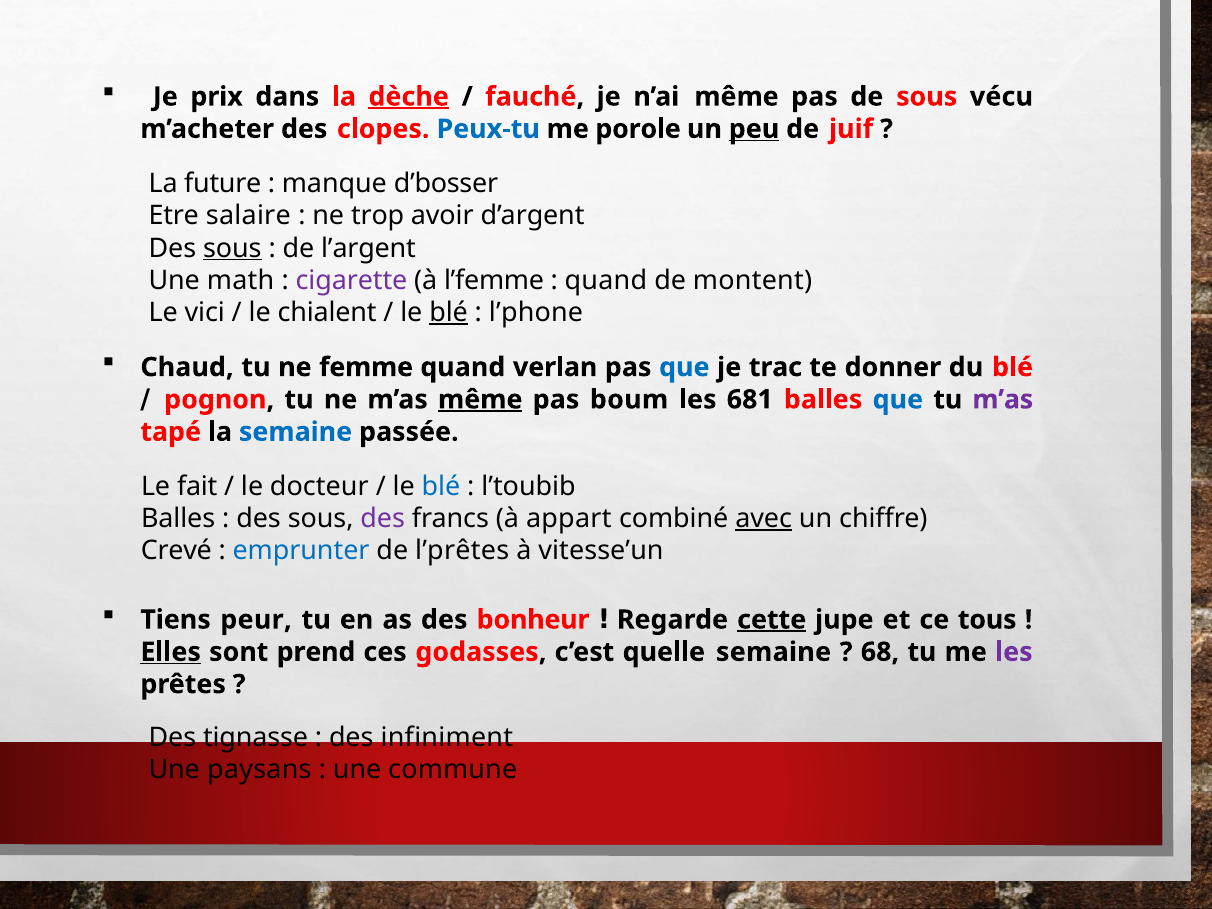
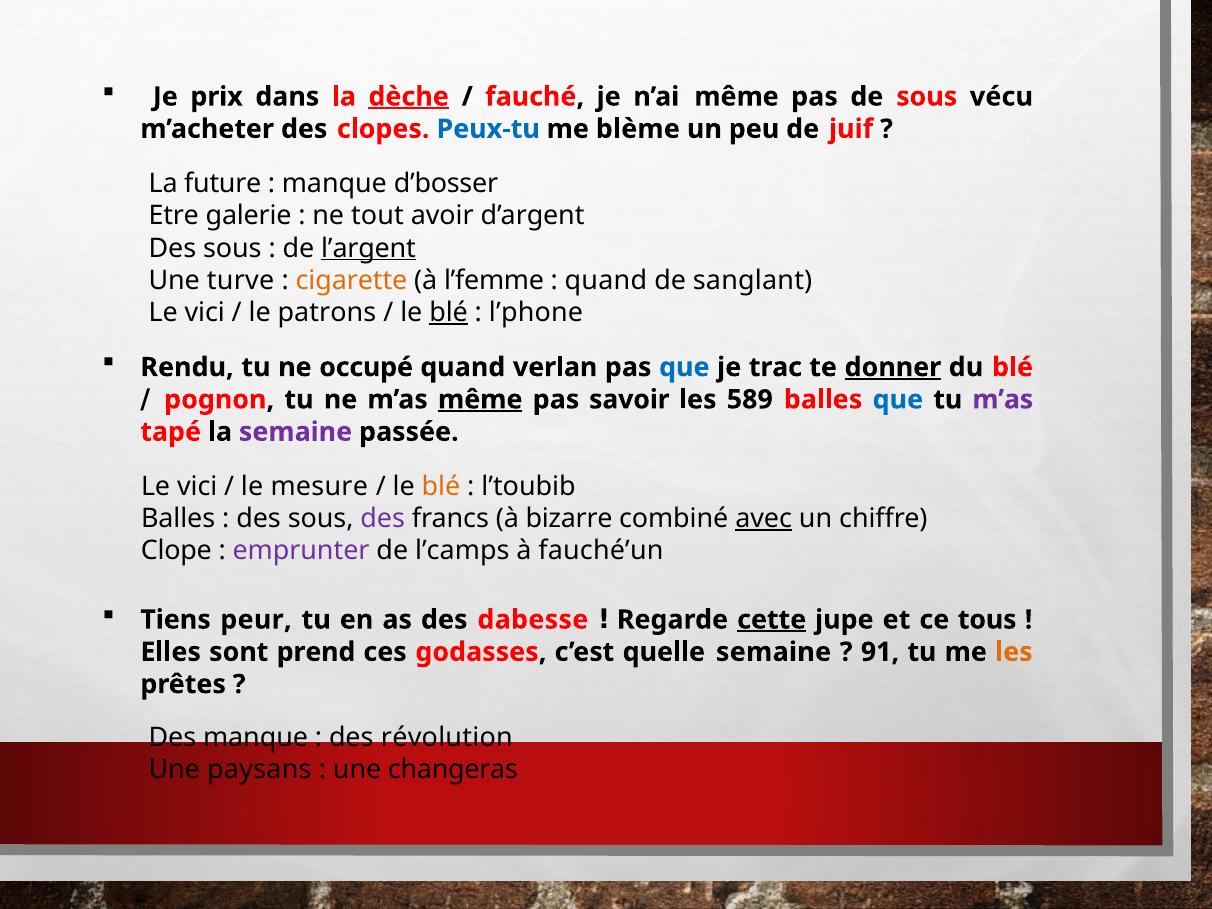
porole: porole -> blème (638, 129)
peu underline: present -> none (754, 129)
salaire: salaire -> galerie (249, 216)
trop: trop -> tout (377, 216)
sous underline: present -> none (232, 248)
l’argent underline: none -> present (369, 248)
math: math -> turve (241, 280)
cigarette colour: purple -> orange (352, 280)
montent: montent -> sanglant (753, 280)
chialent: chialent -> patrons (327, 313)
Chaud: Chaud -> Rendu (187, 367)
femme: femme -> occupé (366, 367)
donner underline: none -> present (893, 367)
boum: boum -> savoir (629, 400)
681: 681 -> 589 (750, 400)
semaine colour: blue -> purple (296, 432)
fait: fait -> vici (197, 486)
docteur: docteur -> mesure (319, 486)
blé colour: blue -> orange (441, 486)
appart: appart -> bizarre (569, 519)
Crevé: Crevé -> Clope (176, 551)
emprunter colour: blue -> purple (301, 551)
l’prêtes: l’prêtes -> l’camps (462, 551)
vitesse’un: vitesse’un -> fauché’un (601, 551)
bonheur: bonheur -> dabesse (533, 620)
Elles underline: present -> none (171, 652)
68: 68 -> 91 (880, 652)
les colour: purple -> orange (1014, 652)
Des tignasse: tignasse -> manque (256, 738)
infiniment: infiniment -> révolution (447, 738)
commune: commune -> changeras (453, 770)
